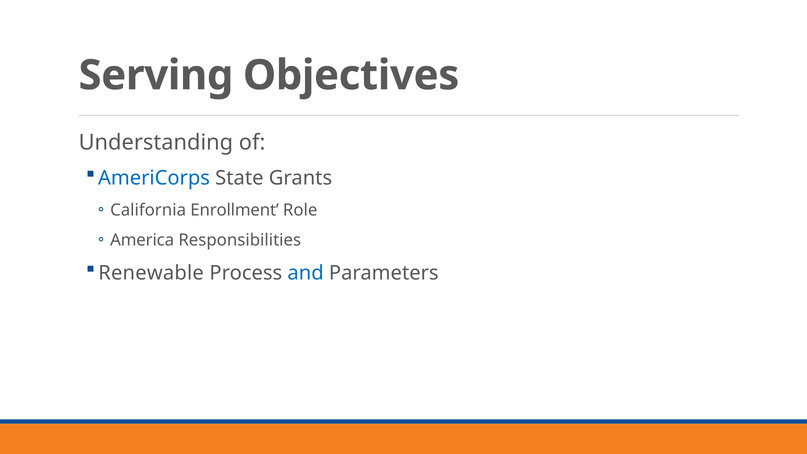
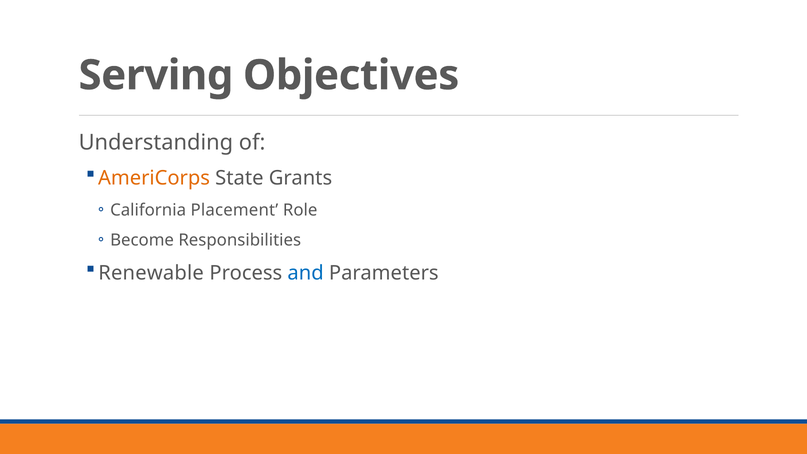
AmeriCorps colour: blue -> orange (154, 178)
Enrollment: Enrollment -> Placement (234, 210)
America: America -> Become (142, 240)
